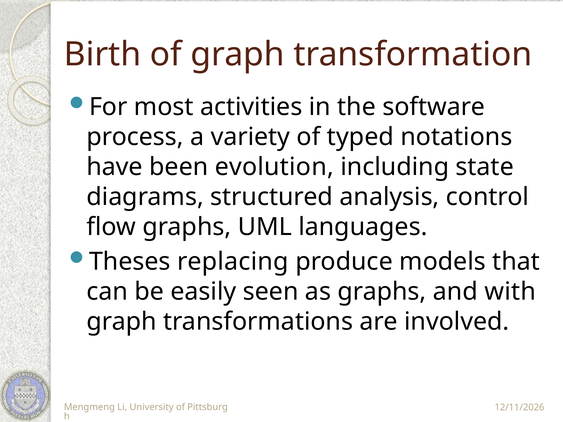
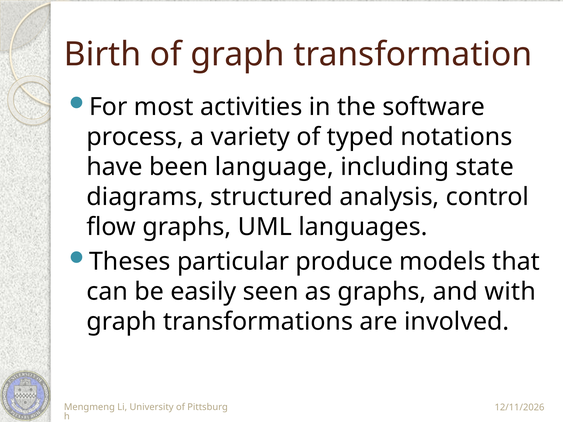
evolution: evolution -> language (274, 167)
replacing: replacing -> particular (233, 262)
